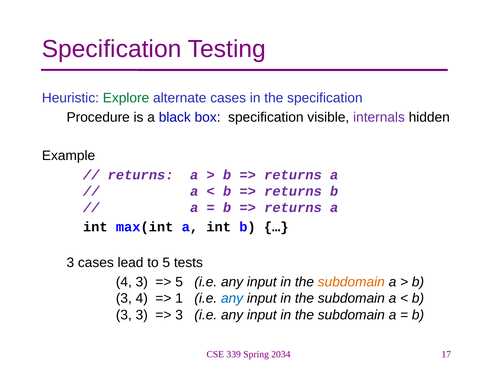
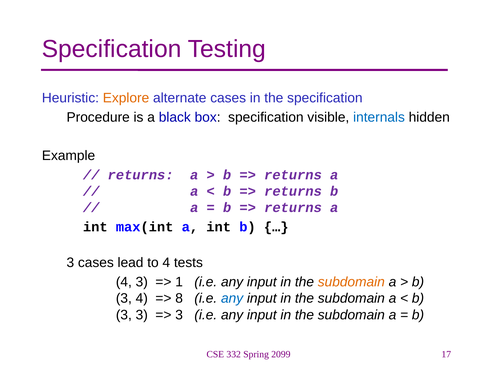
Explore colour: green -> orange (126, 98)
internals colour: purple -> blue (379, 117)
to 5: 5 -> 4 (166, 262)
5: 5 -> 1 (179, 282)
1: 1 -> 8 (179, 298)
339: 339 -> 332 (234, 354)
2034: 2034 -> 2099 (281, 354)
